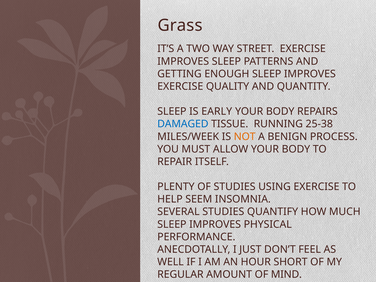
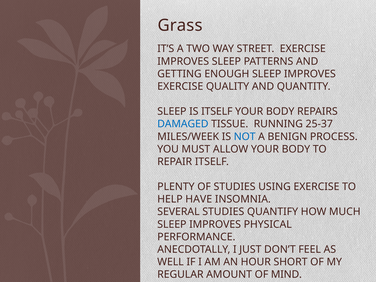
IS EARLY: EARLY -> ITSELF (217, 111)
25-38: 25-38 -> 25-37 (319, 124)
NOT colour: orange -> blue (245, 137)
SEEM: SEEM -> HAVE (199, 199)
